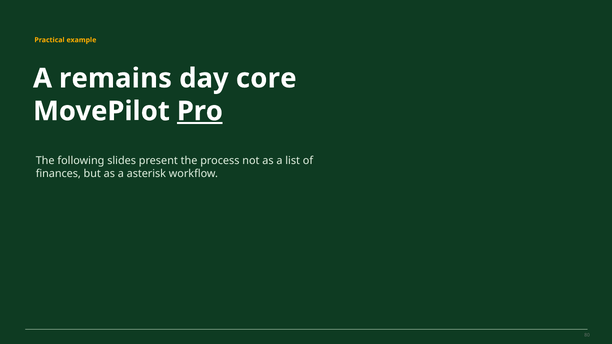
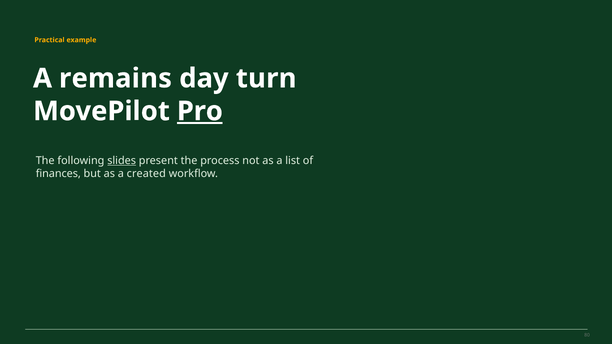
core: core -> turn (266, 78)
slides underline: none -> present (122, 161)
asterisk: asterisk -> created (146, 174)
